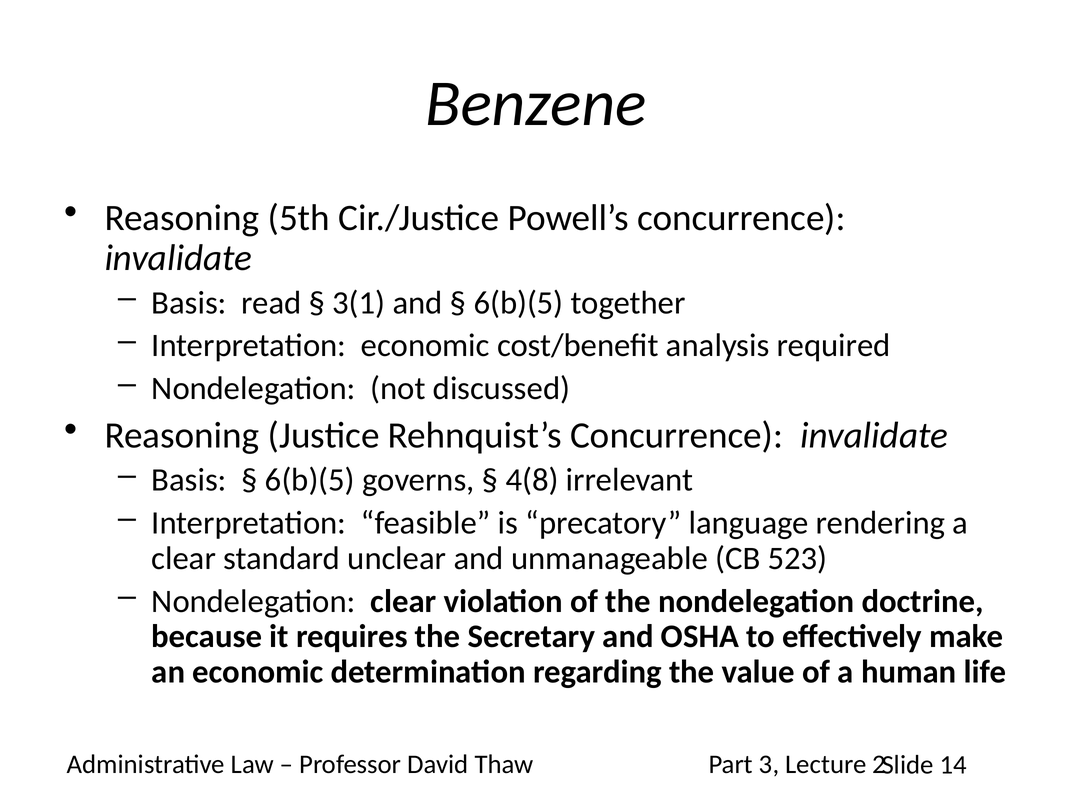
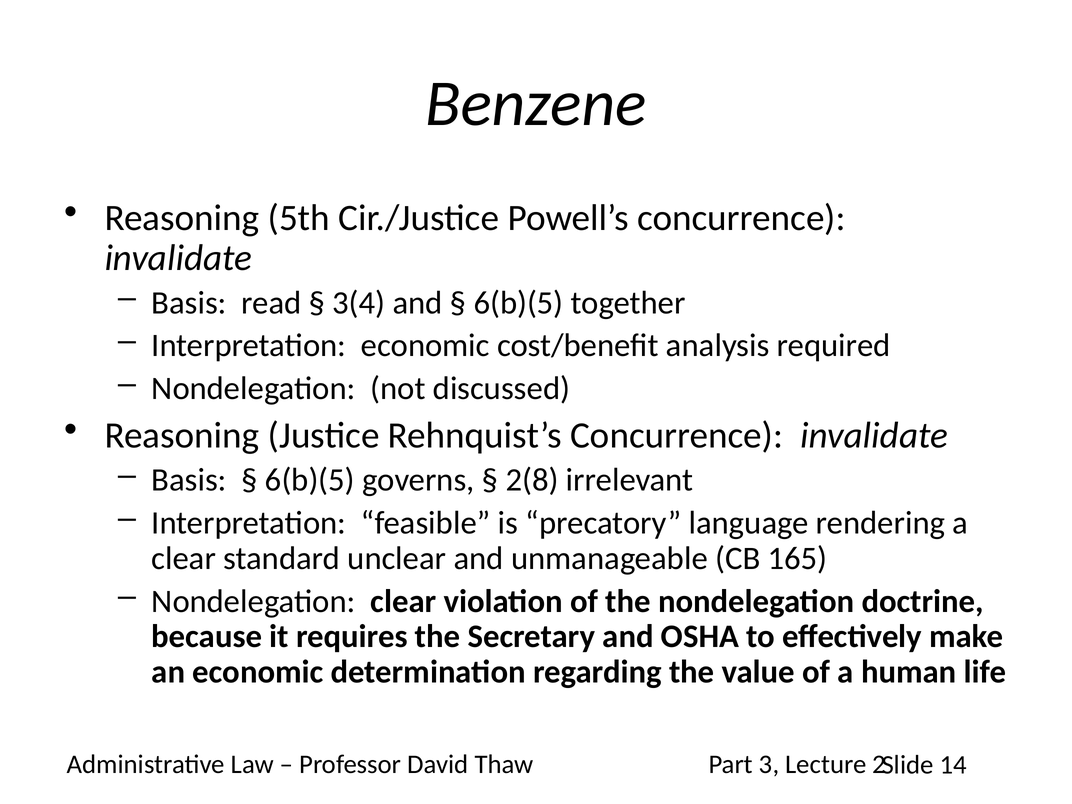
3(1: 3(1 -> 3(4 (359, 303)
4(8: 4(8 -> 2(8 (532, 480)
523: 523 -> 165 (797, 558)
